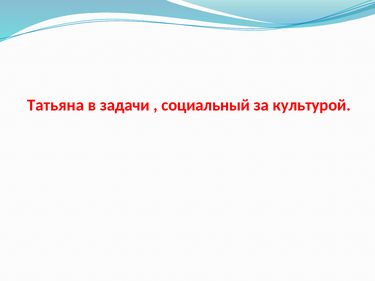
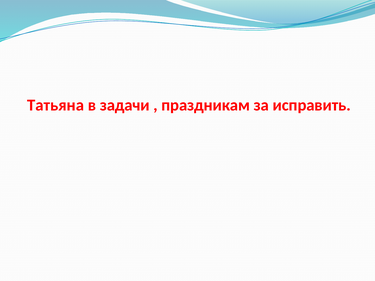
социальный: социальный -> праздникам (206, 105)
культурой: культурой -> исправить (312, 105)
